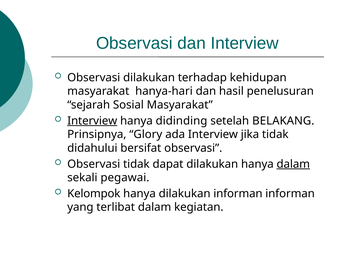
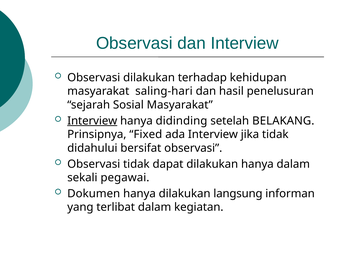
hanya-hari: hanya-hari -> saling-hari (164, 91)
Glory: Glory -> Fixed (146, 134)
dalam underline: present -> none (293, 164)
Kelompok: Kelompok -> Dokumen (94, 193)
dilakukan informan: informan -> langsung (238, 193)
